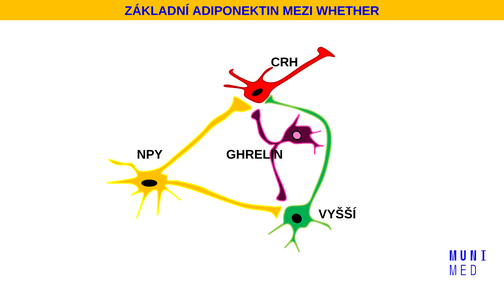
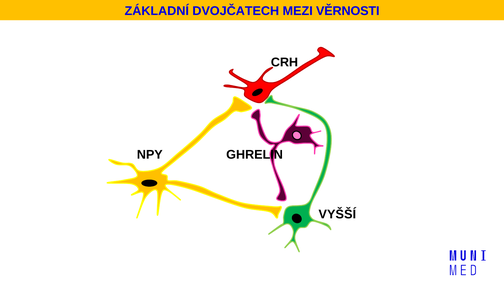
ADIPONEKTIN: ADIPONEKTIN -> DVOJČATECH (236, 11)
WHETHER: WHETHER -> VĚRNOSTI (348, 11)
